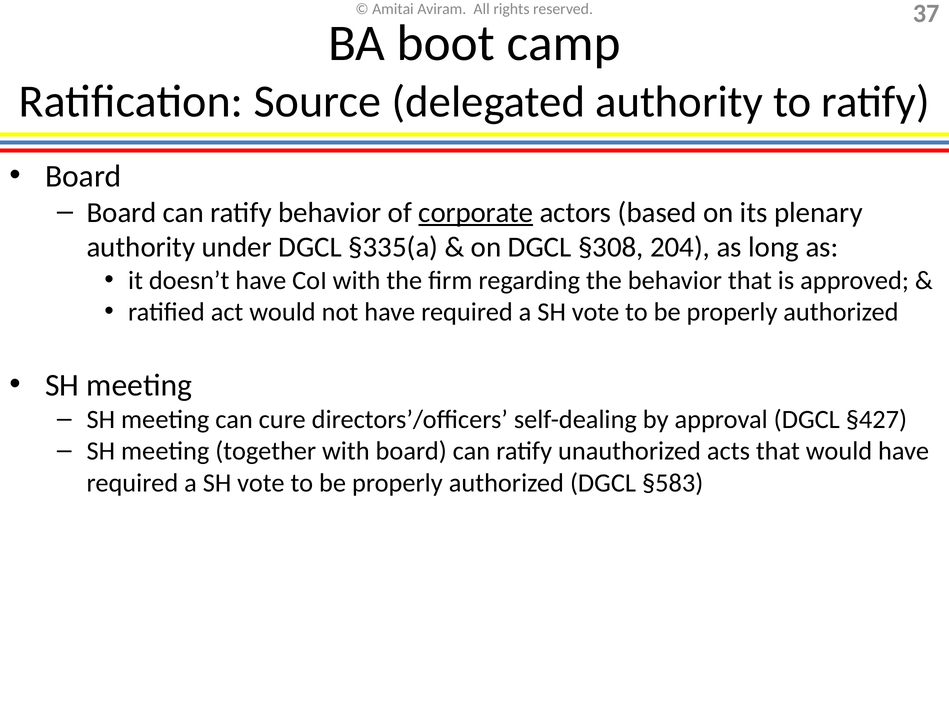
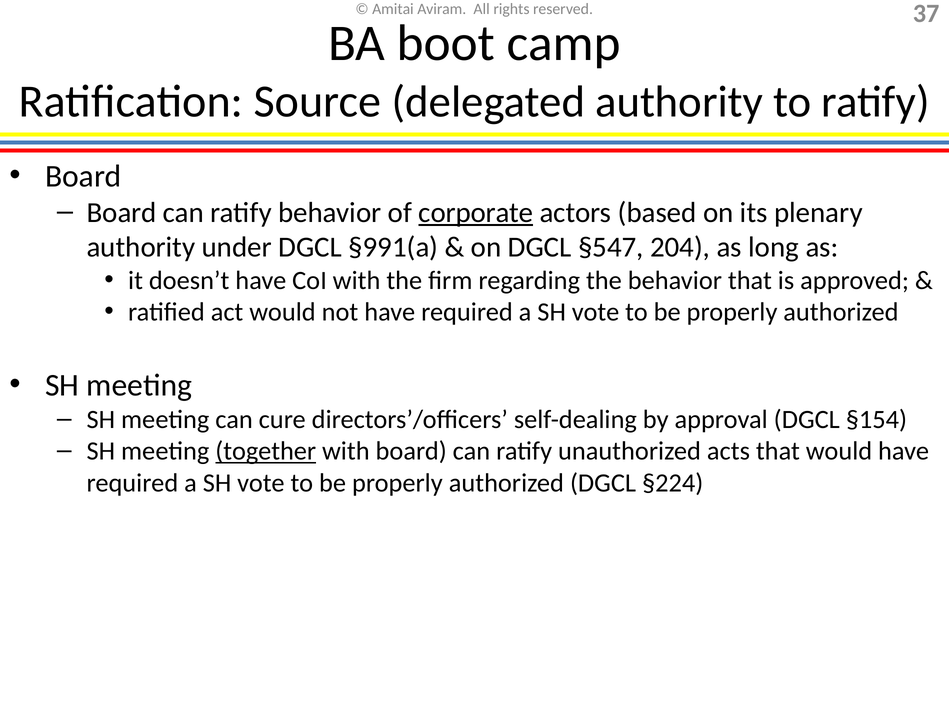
§335(a: §335(a -> §991(a (393, 247)
§308: §308 -> §547 (611, 247)
§427: §427 -> §154 (876, 419)
together underline: none -> present (266, 451)
§583: §583 -> §224 (673, 483)
